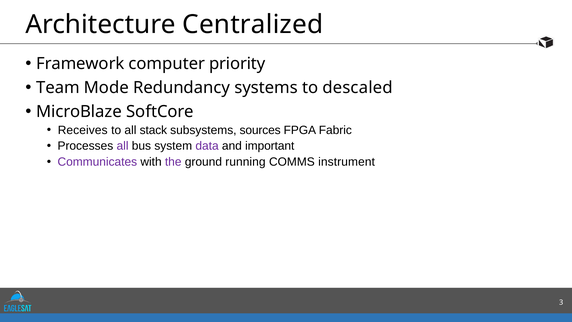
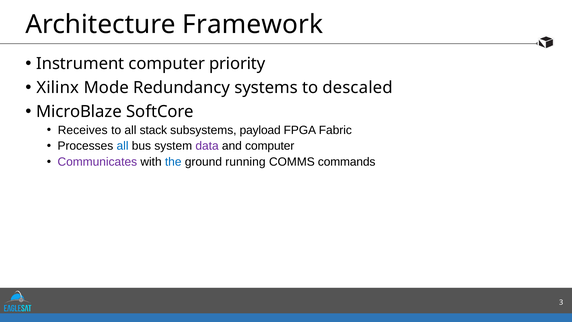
Centralized: Centralized -> Framework (253, 24)
Framework: Framework -> Instrument (80, 64)
Team: Team -> Xilinx (58, 88)
sources: sources -> payload (260, 130)
all colour: purple -> blue (123, 146)
and important: important -> computer (270, 146)
the colour: purple -> blue (173, 162)
instrument: instrument -> commands (347, 162)
